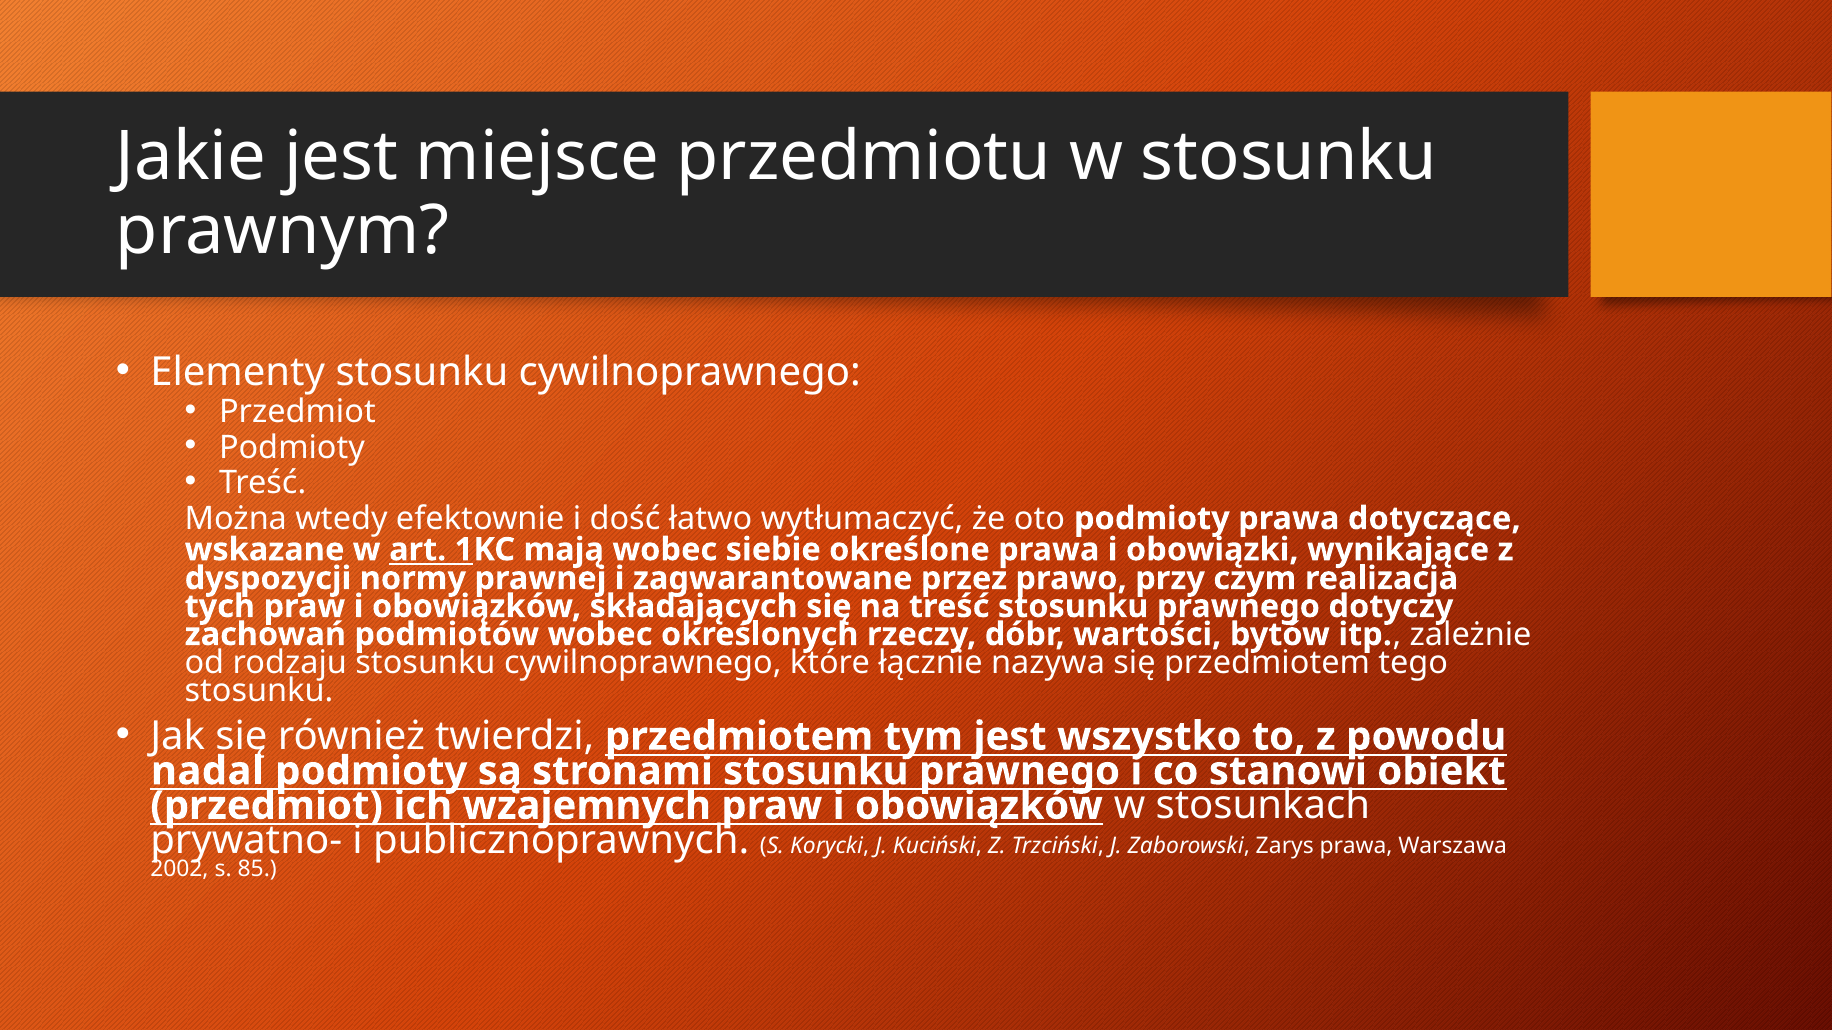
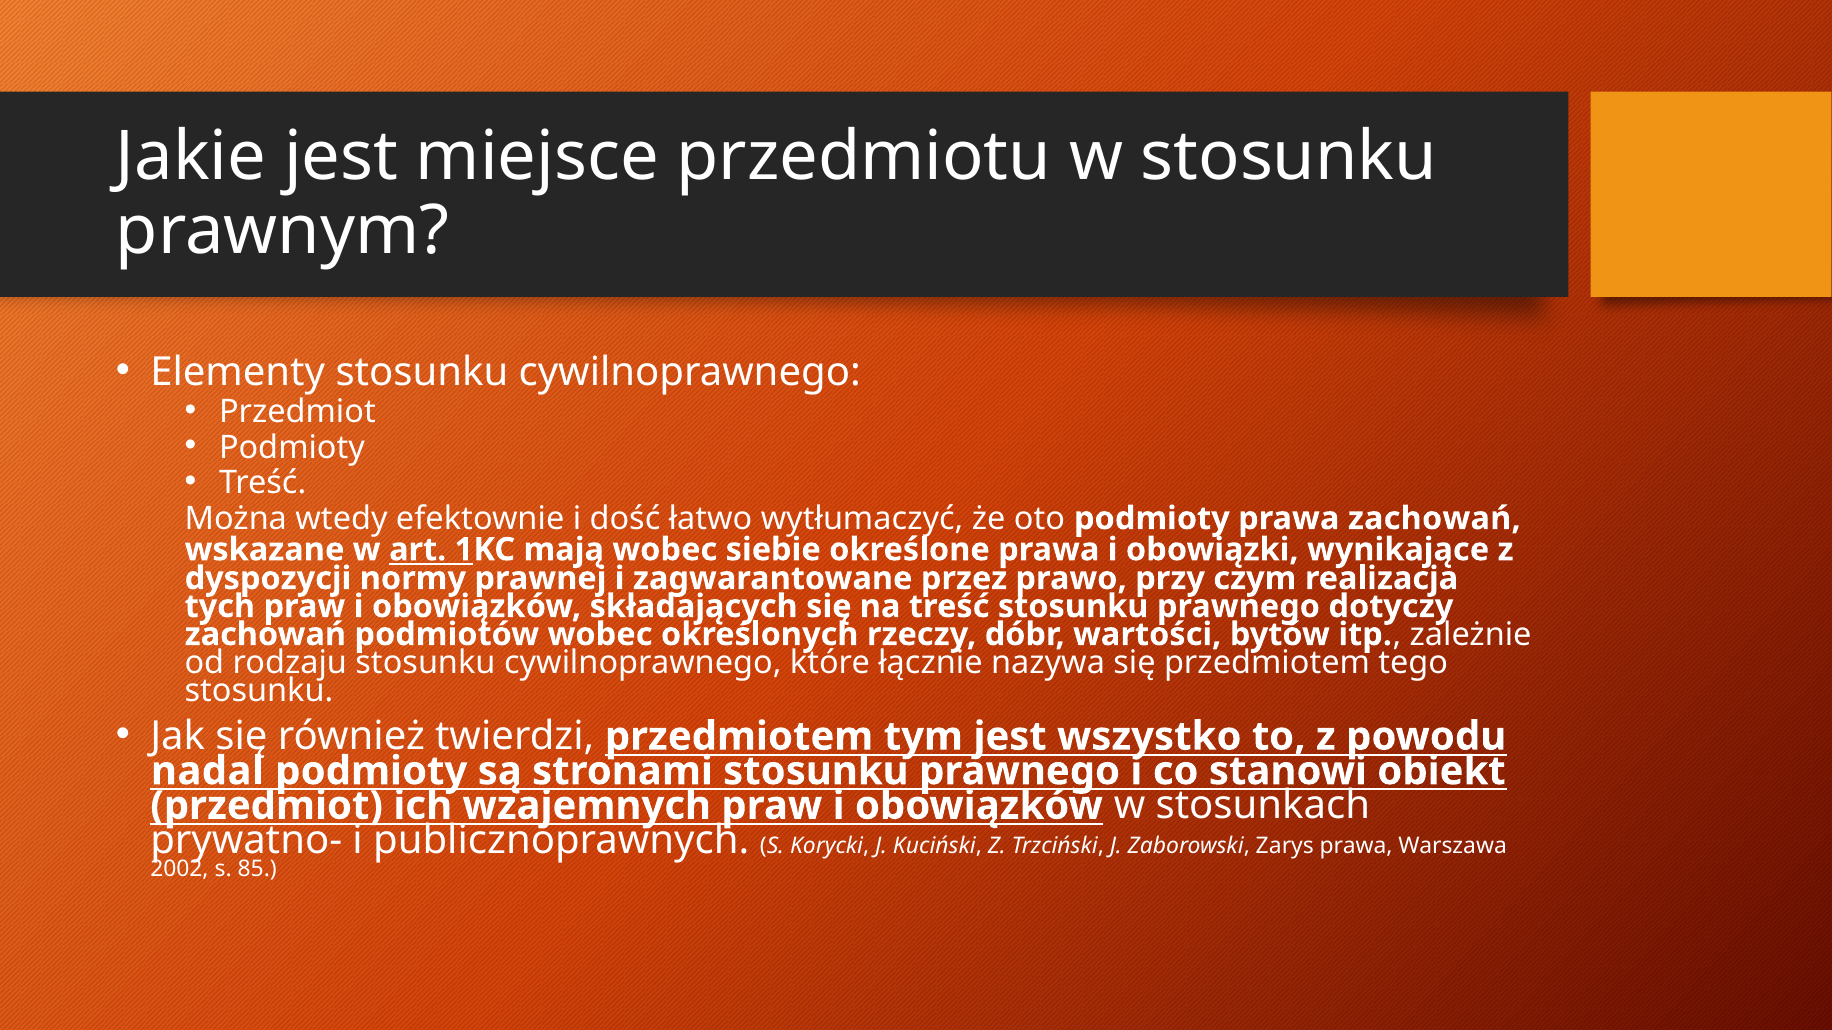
prawa dotyczące: dotyczące -> zachowań (1434, 519)
